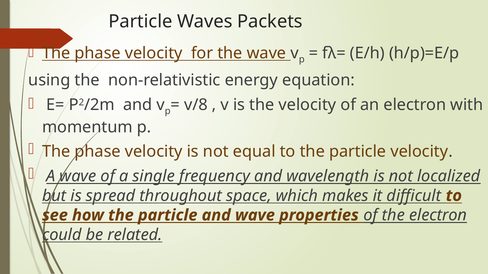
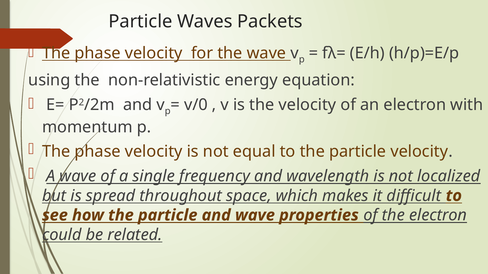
v/8: v/8 -> v/0 (196, 105)
